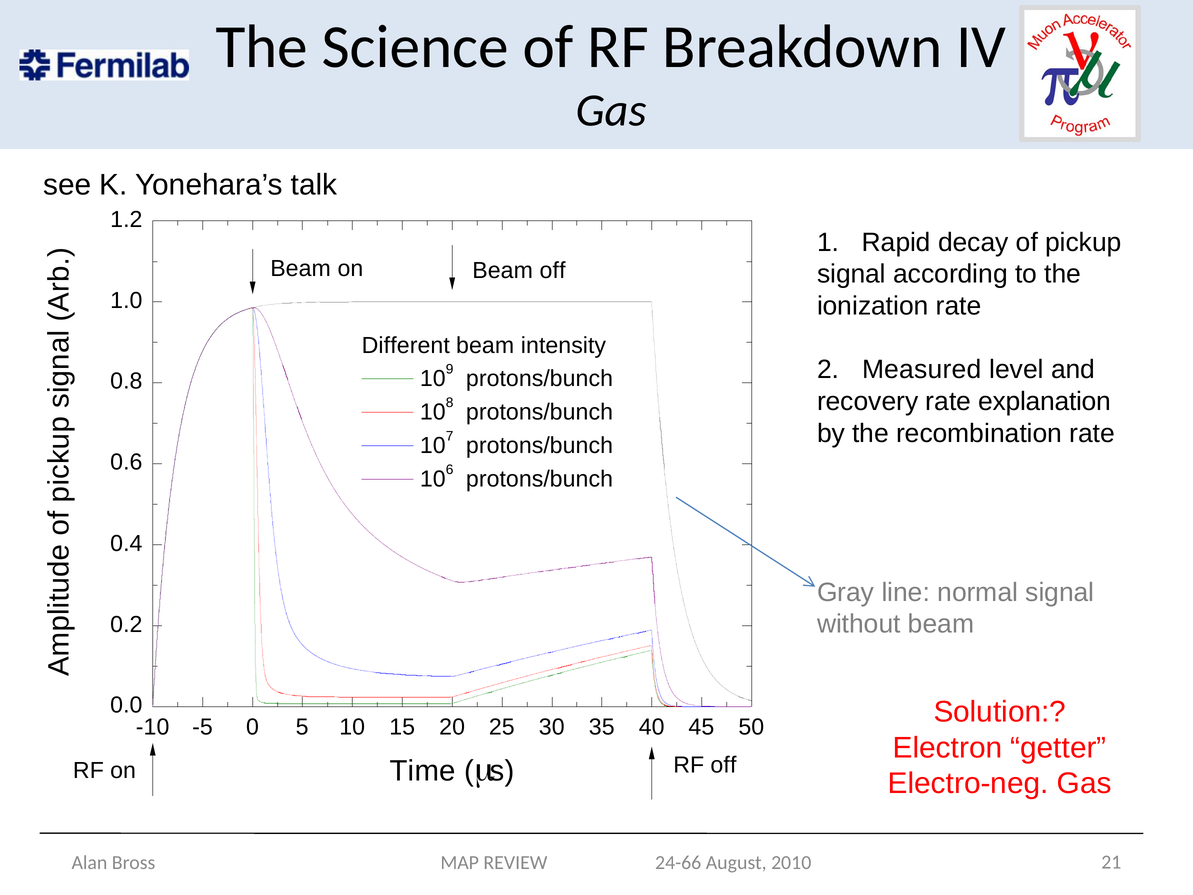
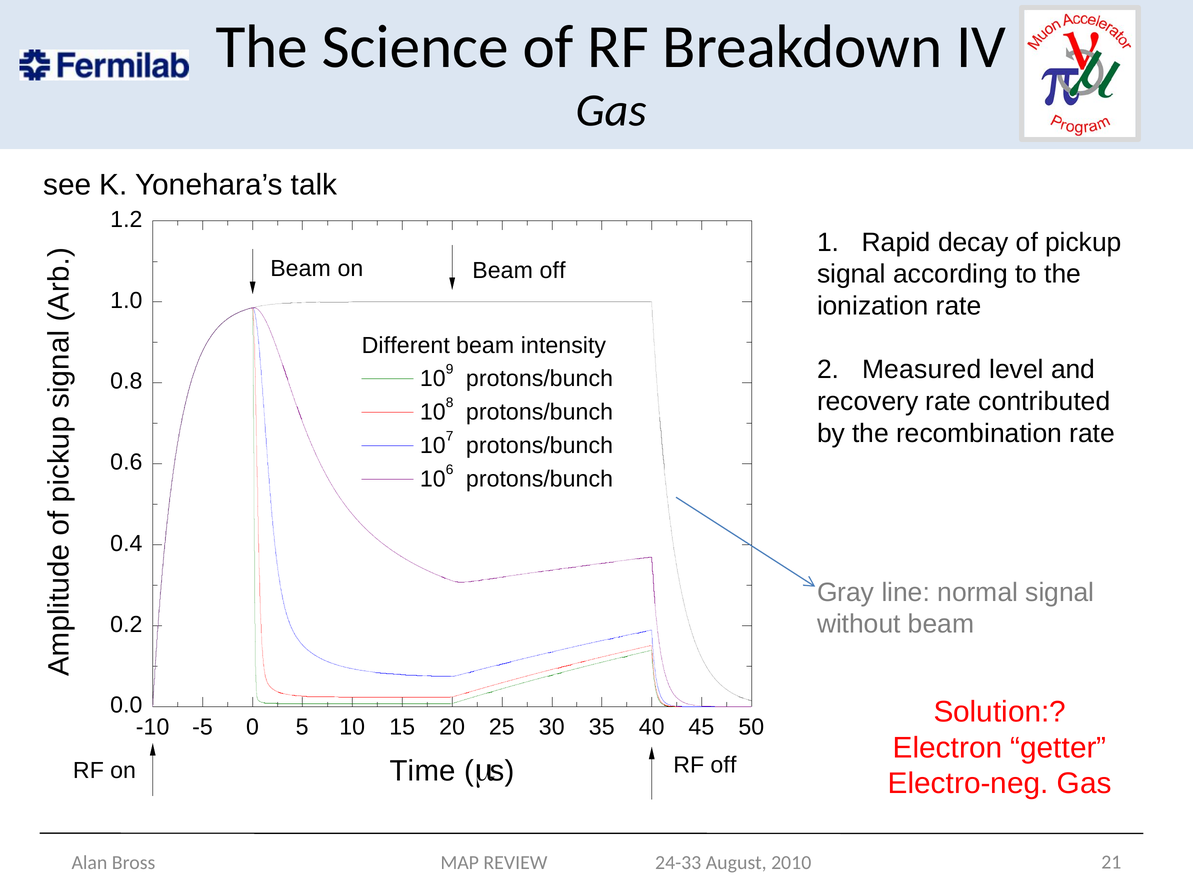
explanation: explanation -> contributed (1045, 401)
24-66: 24-66 -> 24-33 (678, 862)
